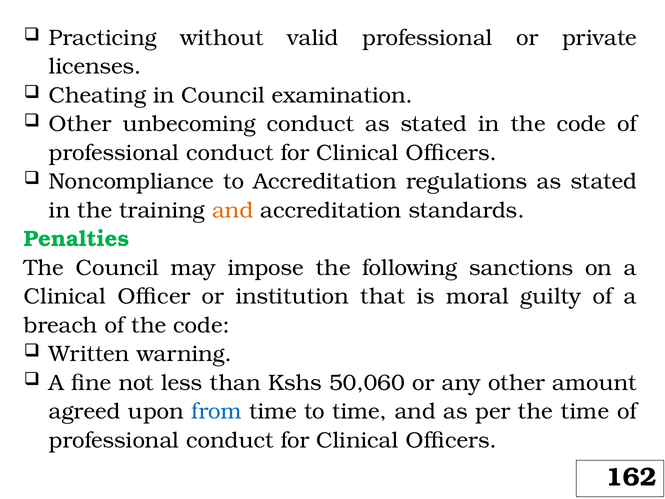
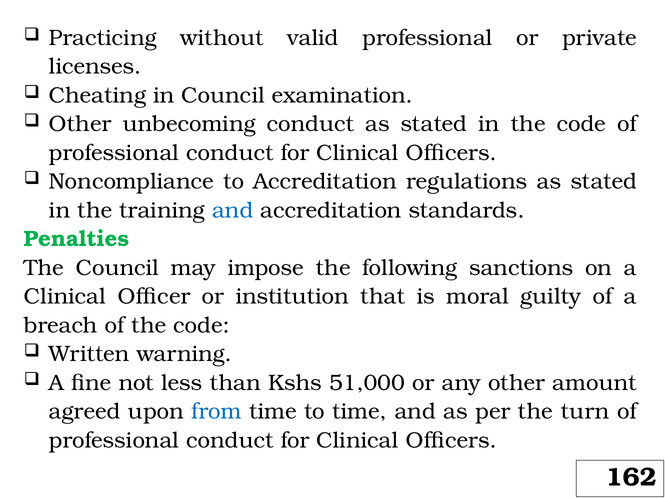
and colour: orange -> blue (233, 210)
50,060: 50,060 -> 51,000 (367, 383)
the time: time -> turn (585, 411)
